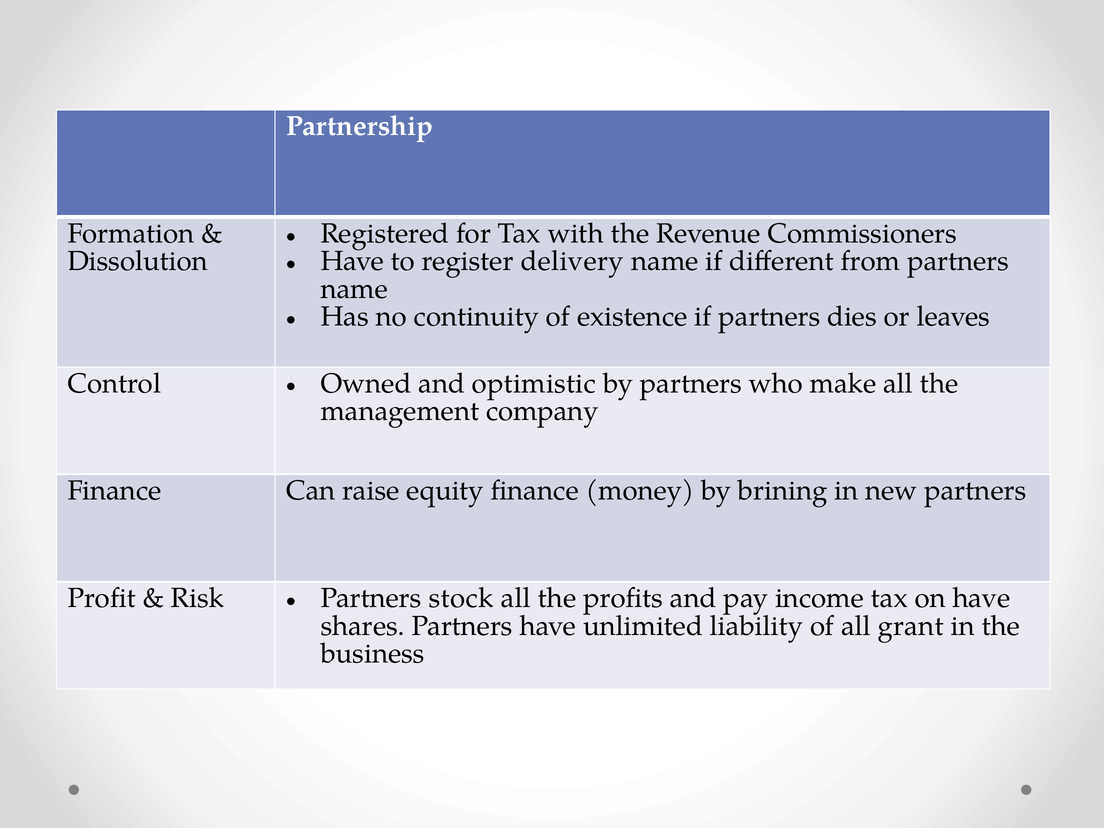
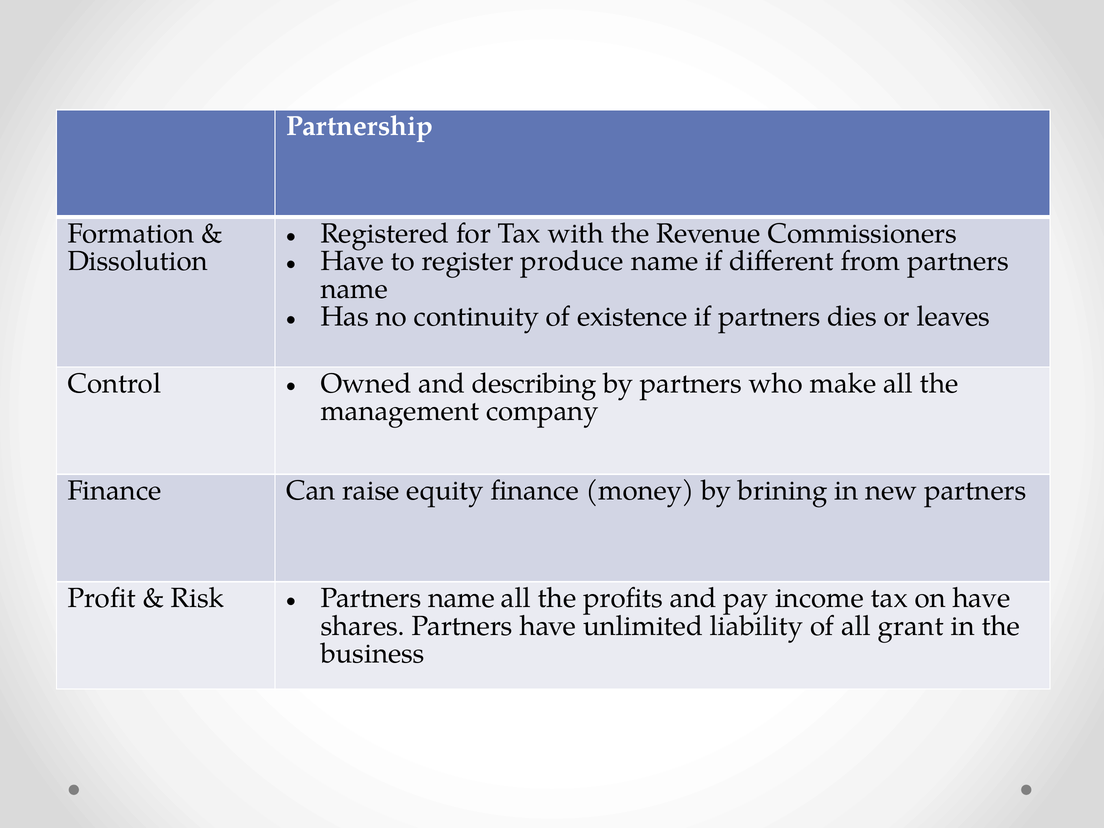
delivery: delivery -> produce (572, 261)
optimistic: optimistic -> describing (534, 383)
stock: stock -> name (461, 598)
